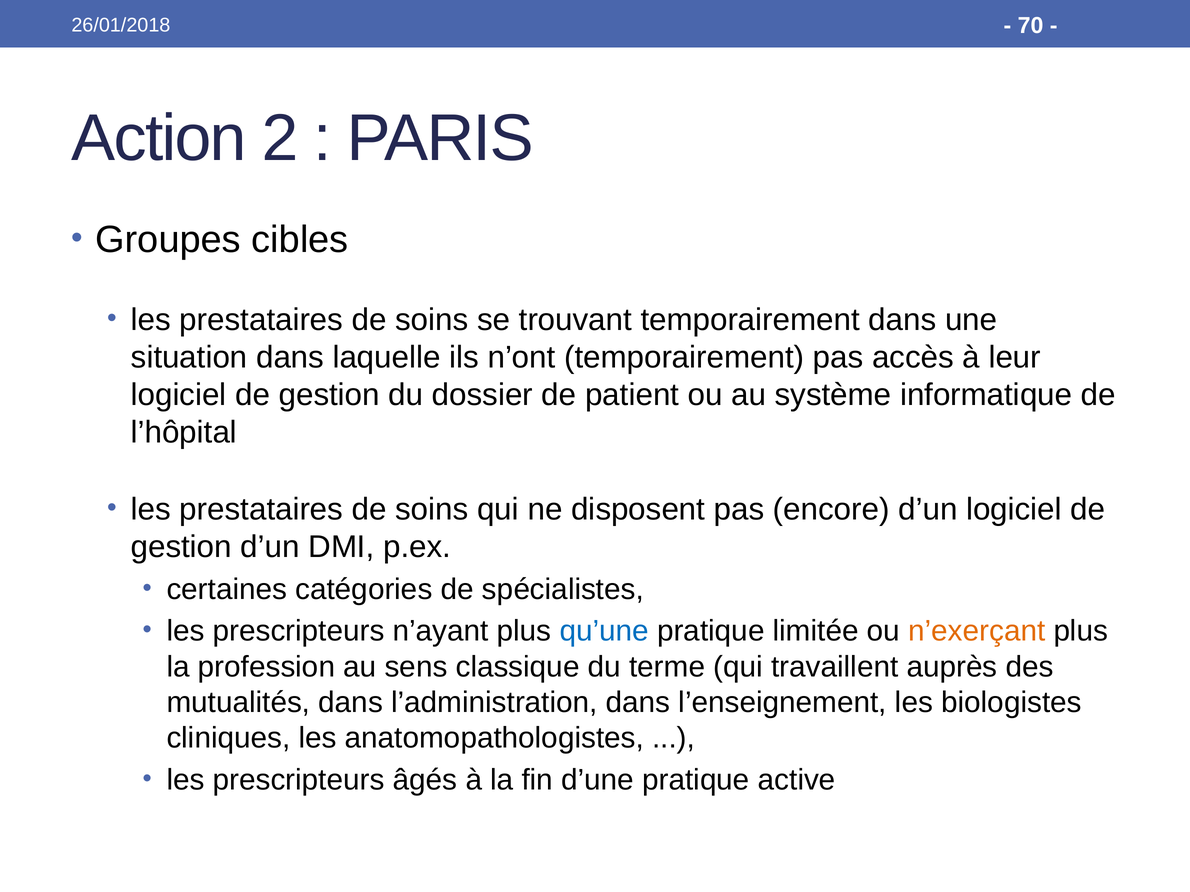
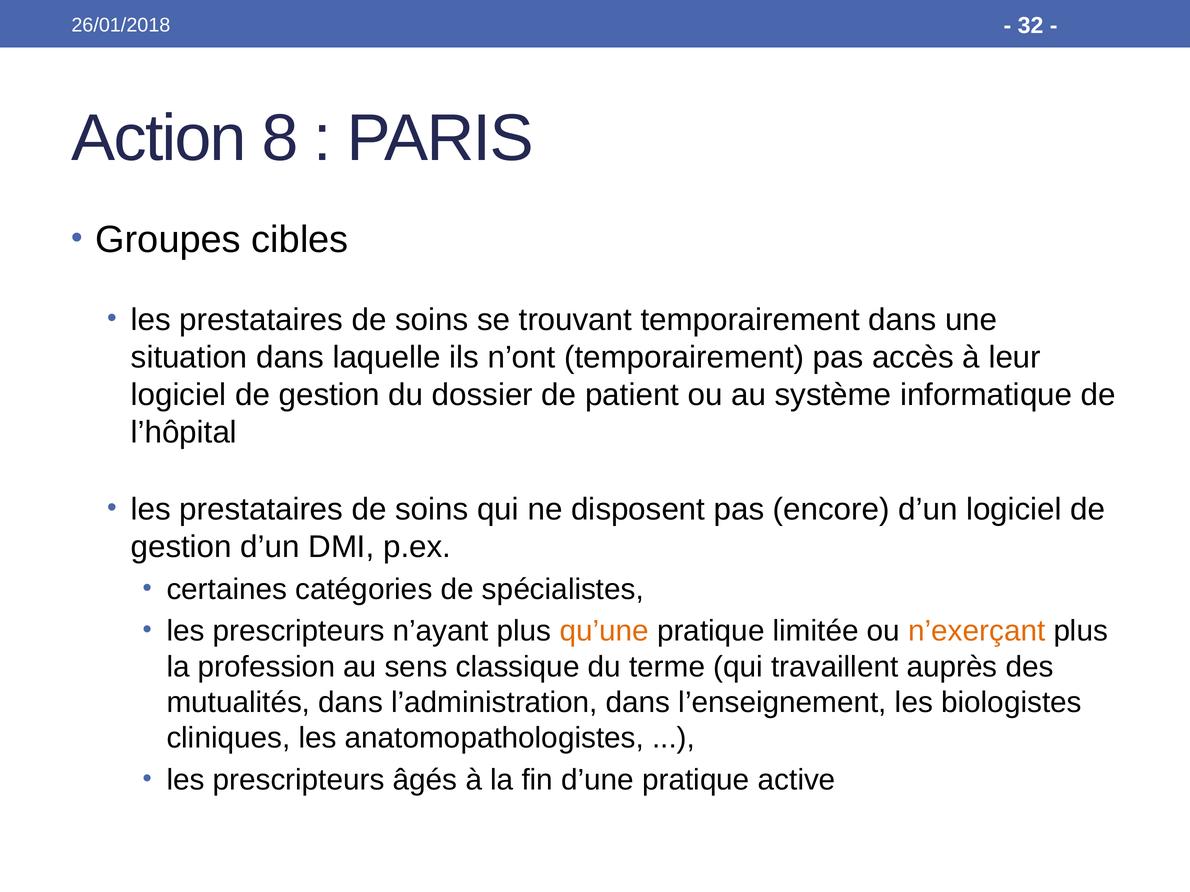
70: 70 -> 32 (1031, 25)
2: 2 -> 8 (280, 138)
qu’une colour: blue -> orange (604, 631)
